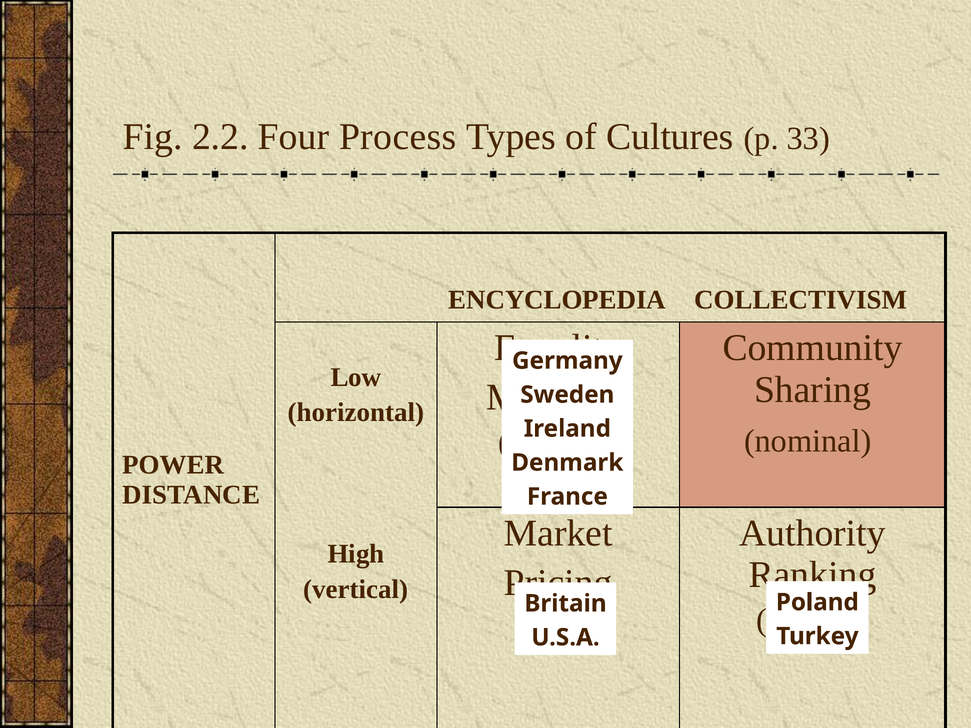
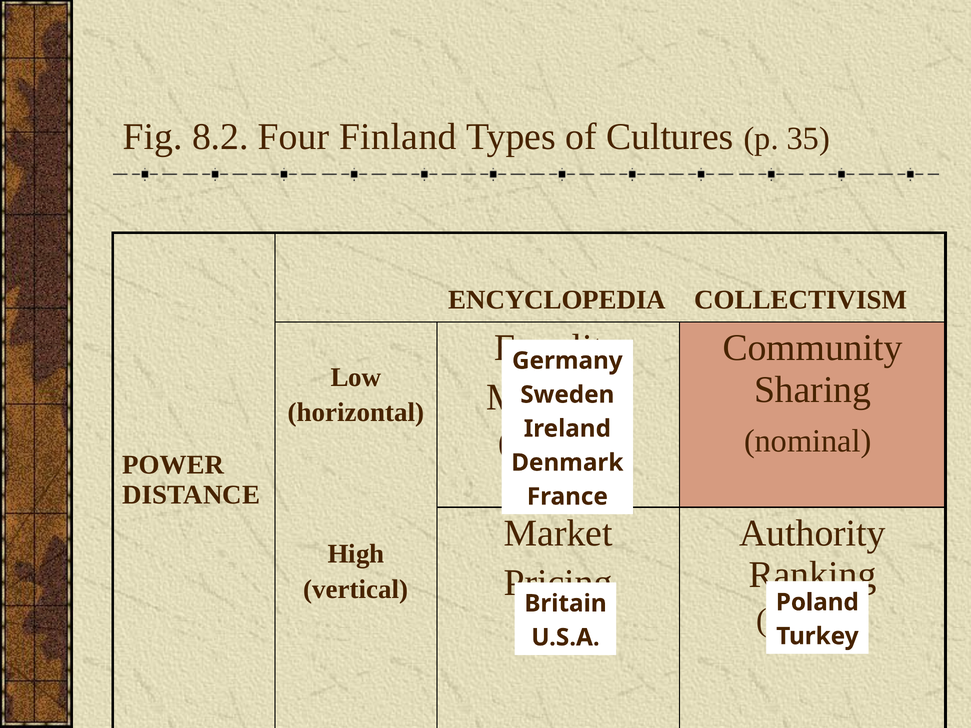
2.2: 2.2 -> 8.2 (220, 137)
Process: Process -> Finland (398, 137)
33: 33 -> 35 (808, 139)
